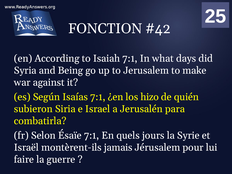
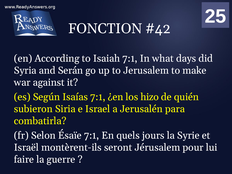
Being: Being -> Serán (71, 70)
jamais: jamais -> seront (118, 147)
